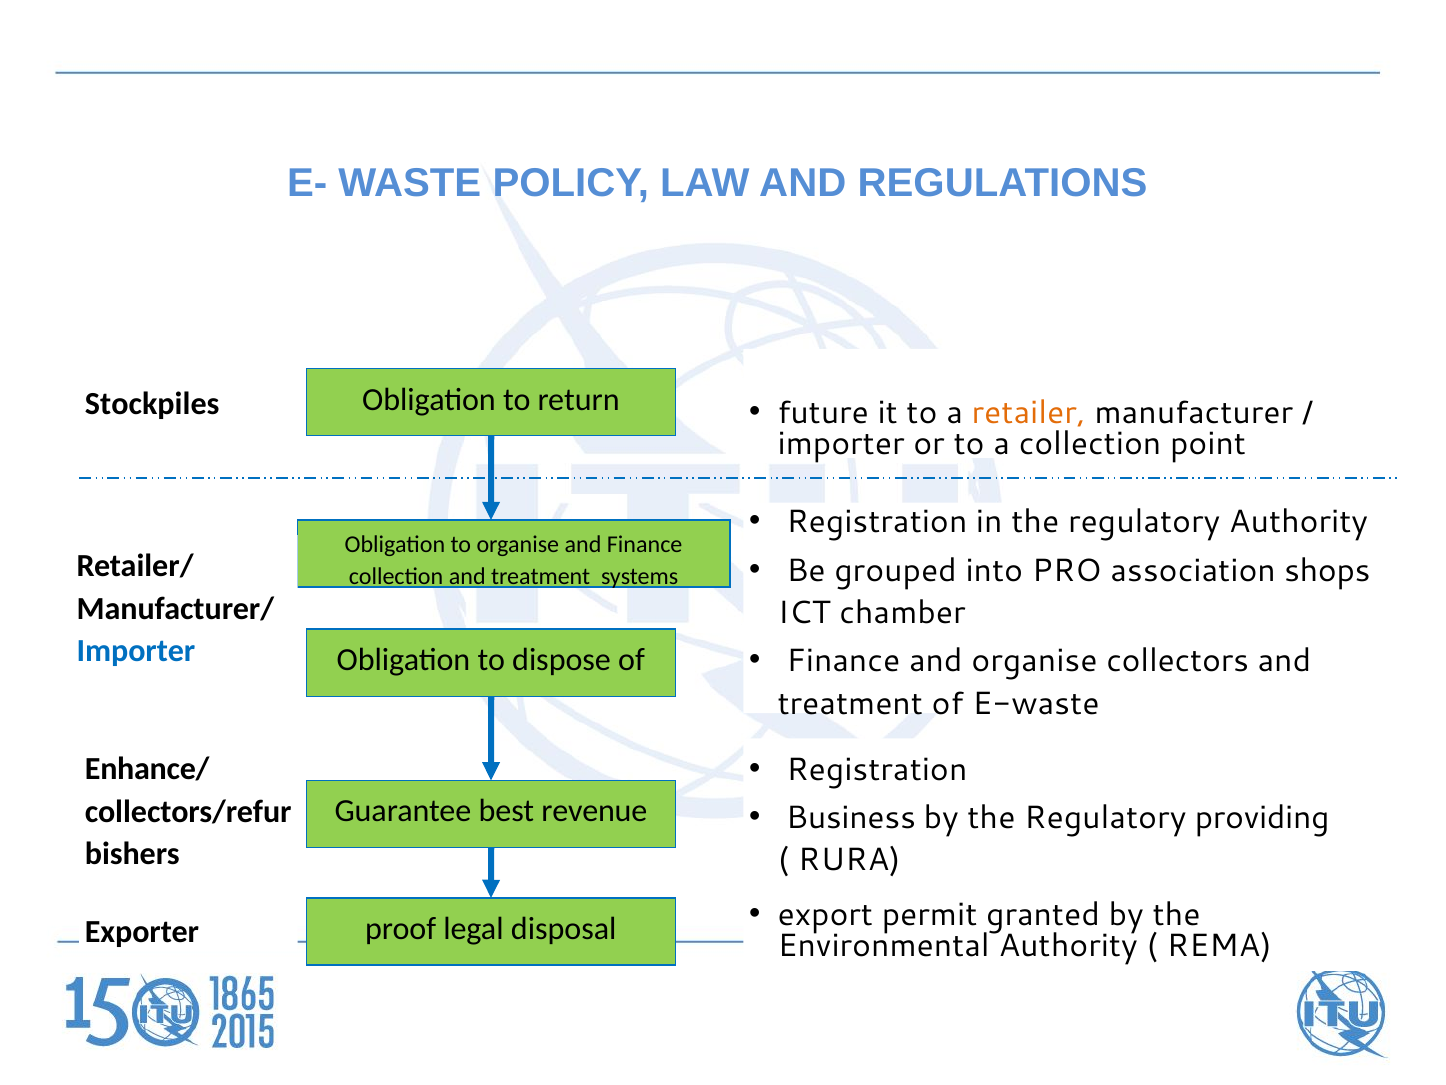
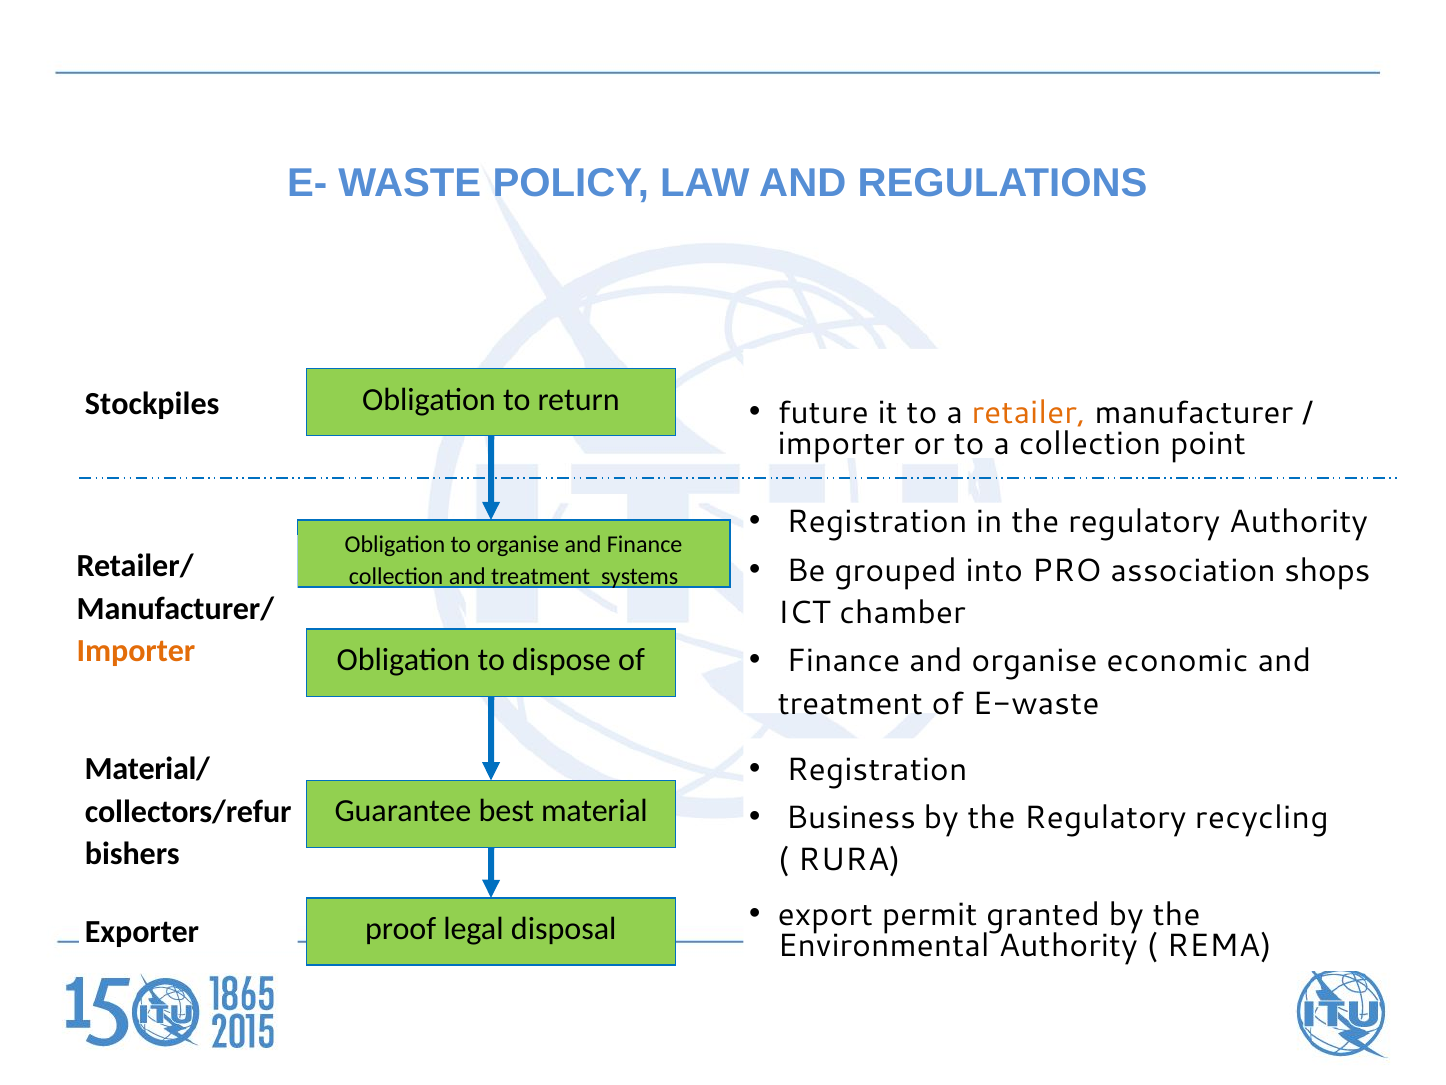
Importer colour: blue -> orange (136, 651)
collectors: collectors -> economic (1177, 661)
Enhance/: Enhance/ -> Material/ (147, 769)
revenue: revenue -> material (594, 811)
providing: providing -> recycling (1262, 817)
